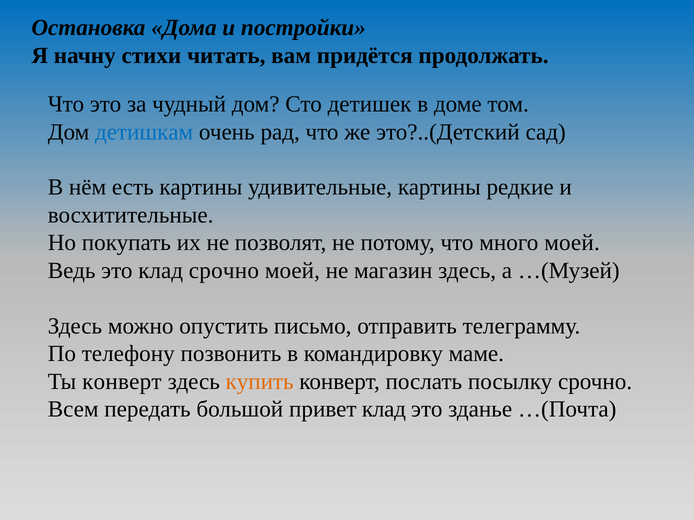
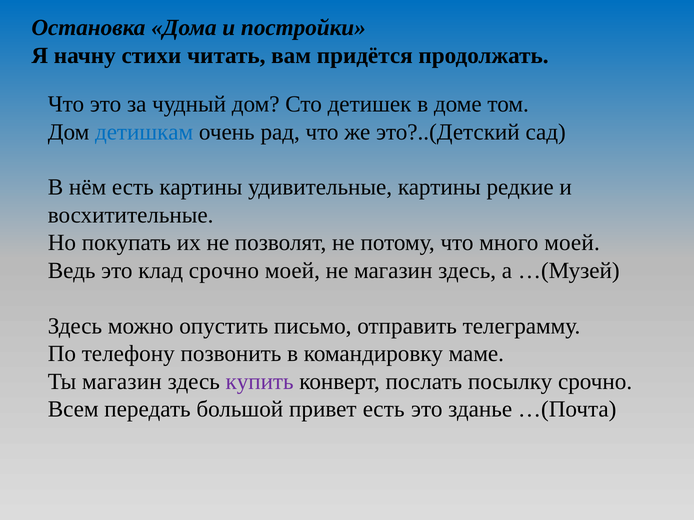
Ты конверт: конверт -> магазин (122, 382)
купить colour: orange -> purple (260, 382)
привет клад: клад -> есть (384, 410)
